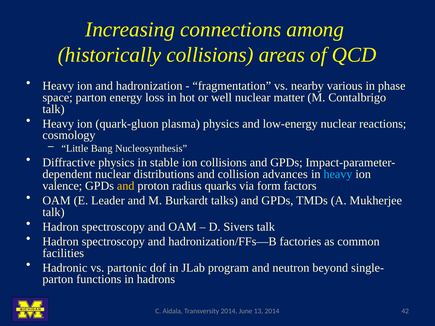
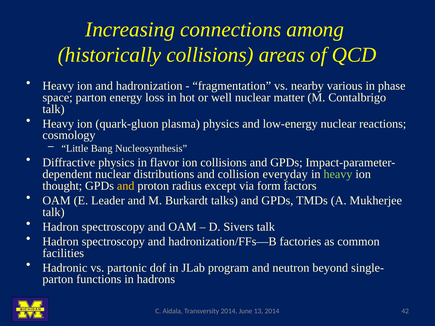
stable: stable -> flavor (164, 163)
advances: advances -> everyday (285, 174)
heavy colour: light blue -> light green (338, 174)
valence: valence -> thought (62, 186)
quarks: quarks -> except (220, 186)
